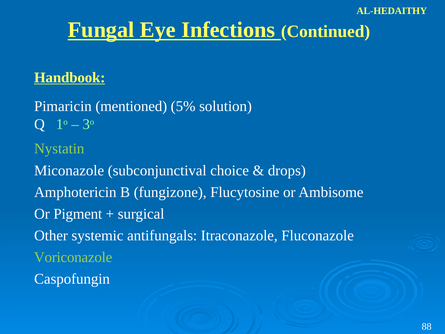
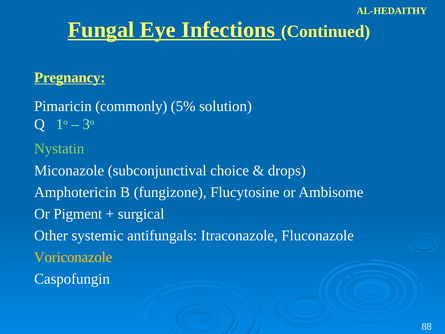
Handbook: Handbook -> Pregnancy (70, 77)
mentioned: mentioned -> commonly (131, 106)
Voriconazole colour: light green -> yellow (73, 257)
